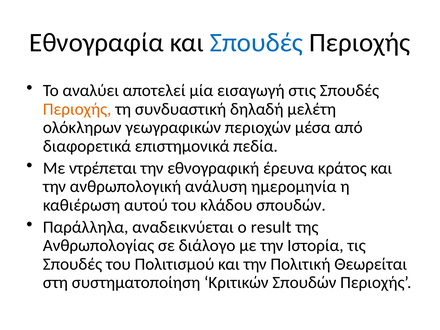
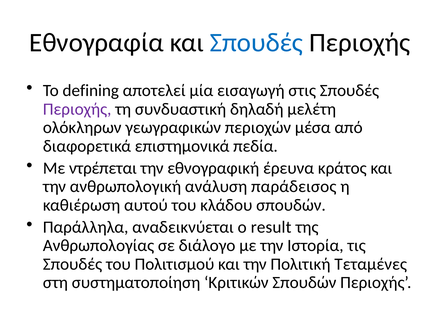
αναλύει: αναλύει -> defining (91, 91)
Περιοχής colour: orange -> purple (77, 109)
ημερομηνία: ημερομηνία -> παράδεισος (294, 187)
Θεωρείται: Θεωρείται -> Τεταμένες (371, 264)
